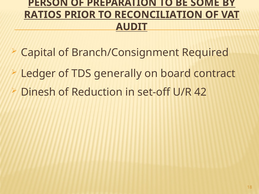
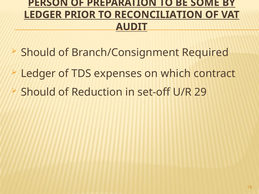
RATIOS: RATIOS -> LEDGER (43, 15)
Capital: Capital -> Should (38, 53)
generally: generally -> expenses (118, 74)
board: board -> which (176, 74)
Dinesh: Dinesh -> Should (38, 92)
42: 42 -> 29 (201, 92)
